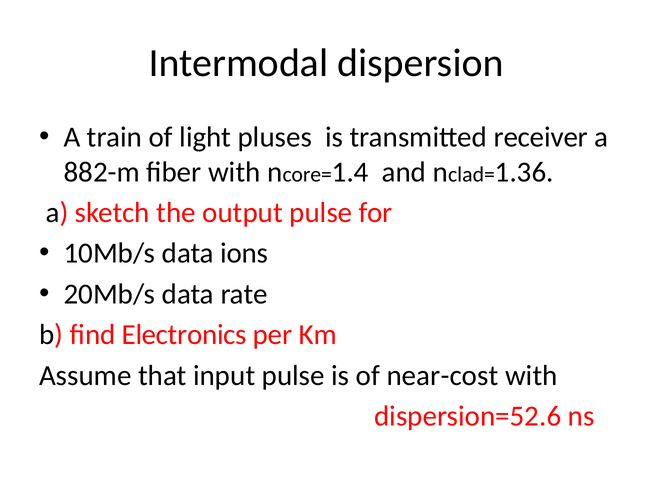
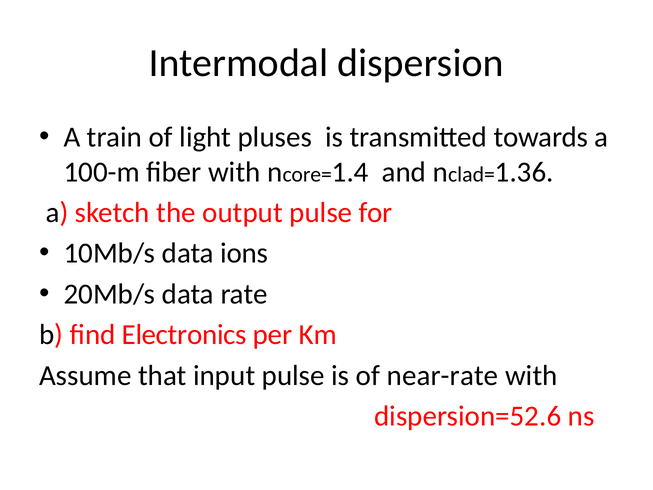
receiver: receiver -> towards (541, 137)
882-m: 882-m -> 100-m (102, 172)
near-cost: near-cost -> near-rate (443, 375)
